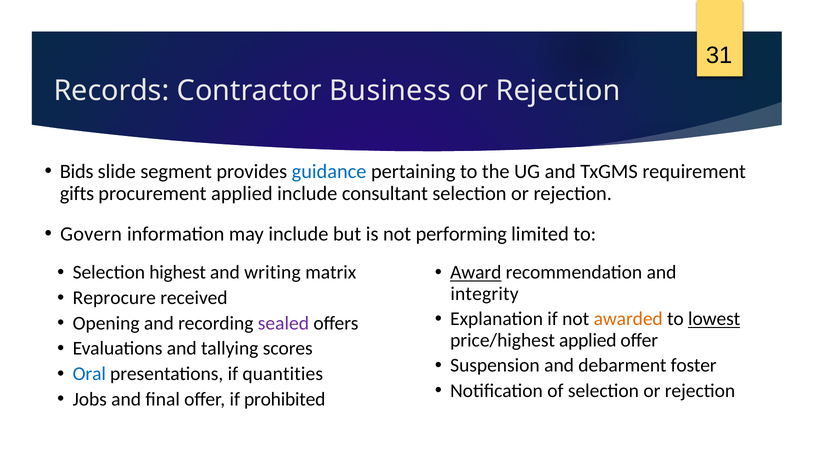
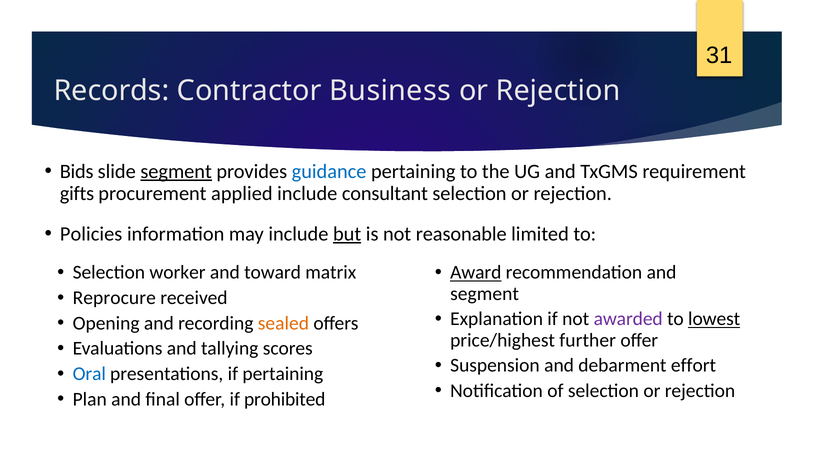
segment underline: none -> present (176, 171)
Govern: Govern -> Policies (91, 234)
but underline: none -> present (347, 234)
performing: performing -> reasonable (461, 234)
highest: highest -> worker (178, 272)
writing: writing -> toward (273, 272)
integrity: integrity -> segment (485, 294)
awarded colour: orange -> purple (628, 319)
sealed colour: purple -> orange (283, 323)
price/highest applied: applied -> further (588, 340)
foster: foster -> effort (694, 365)
if quantities: quantities -> pertaining (283, 374)
Jobs: Jobs -> Plan (90, 399)
